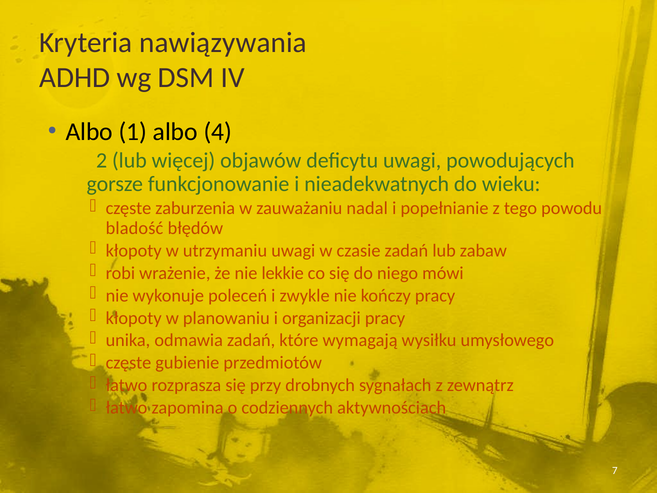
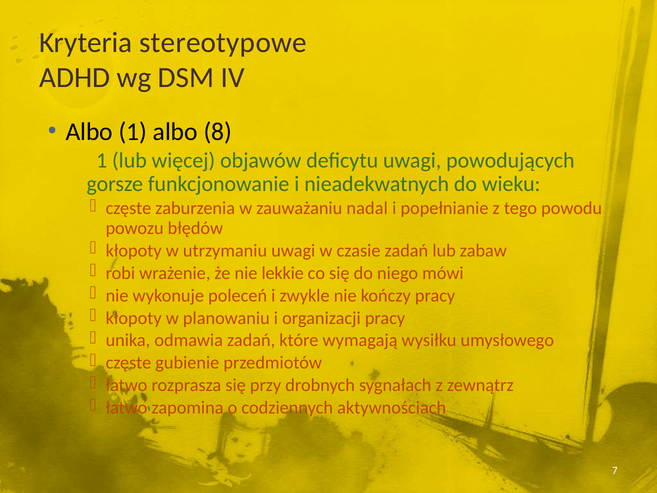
nawiązywania: nawiązywania -> stereotypowe (223, 43)
4: 4 -> 8 (218, 132)
2: 2 -> 1 (102, 160)
bladość: bladość -> powozu (135, 228)
